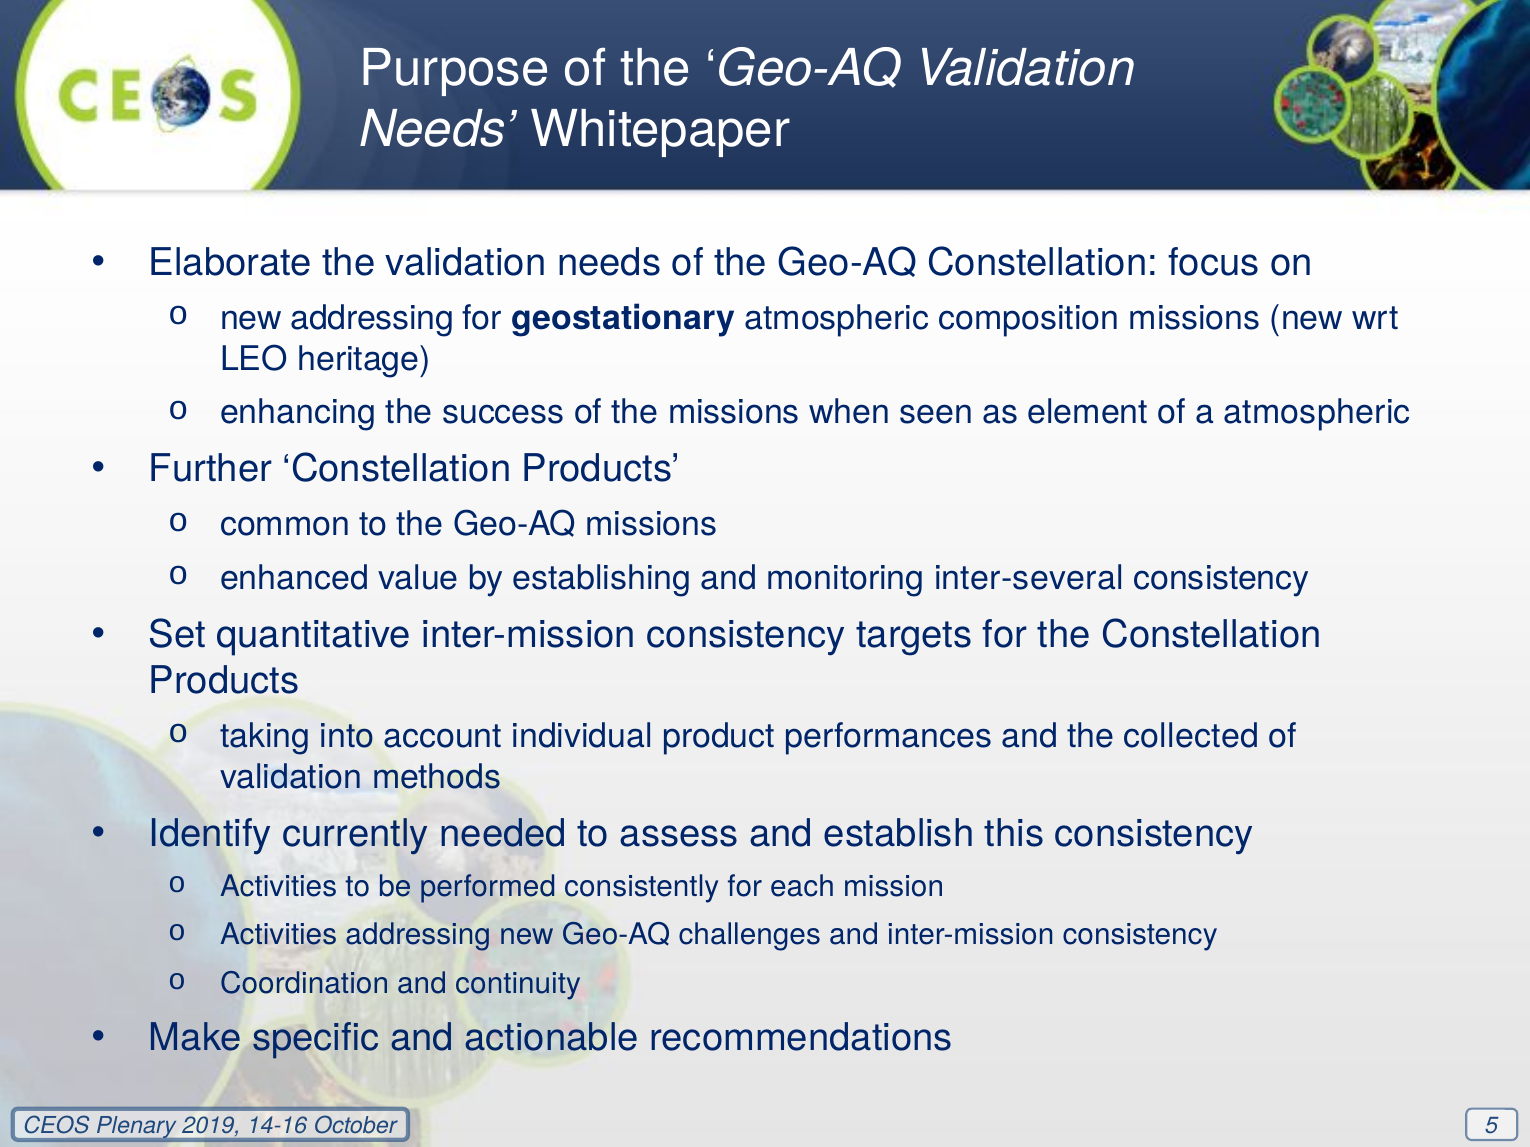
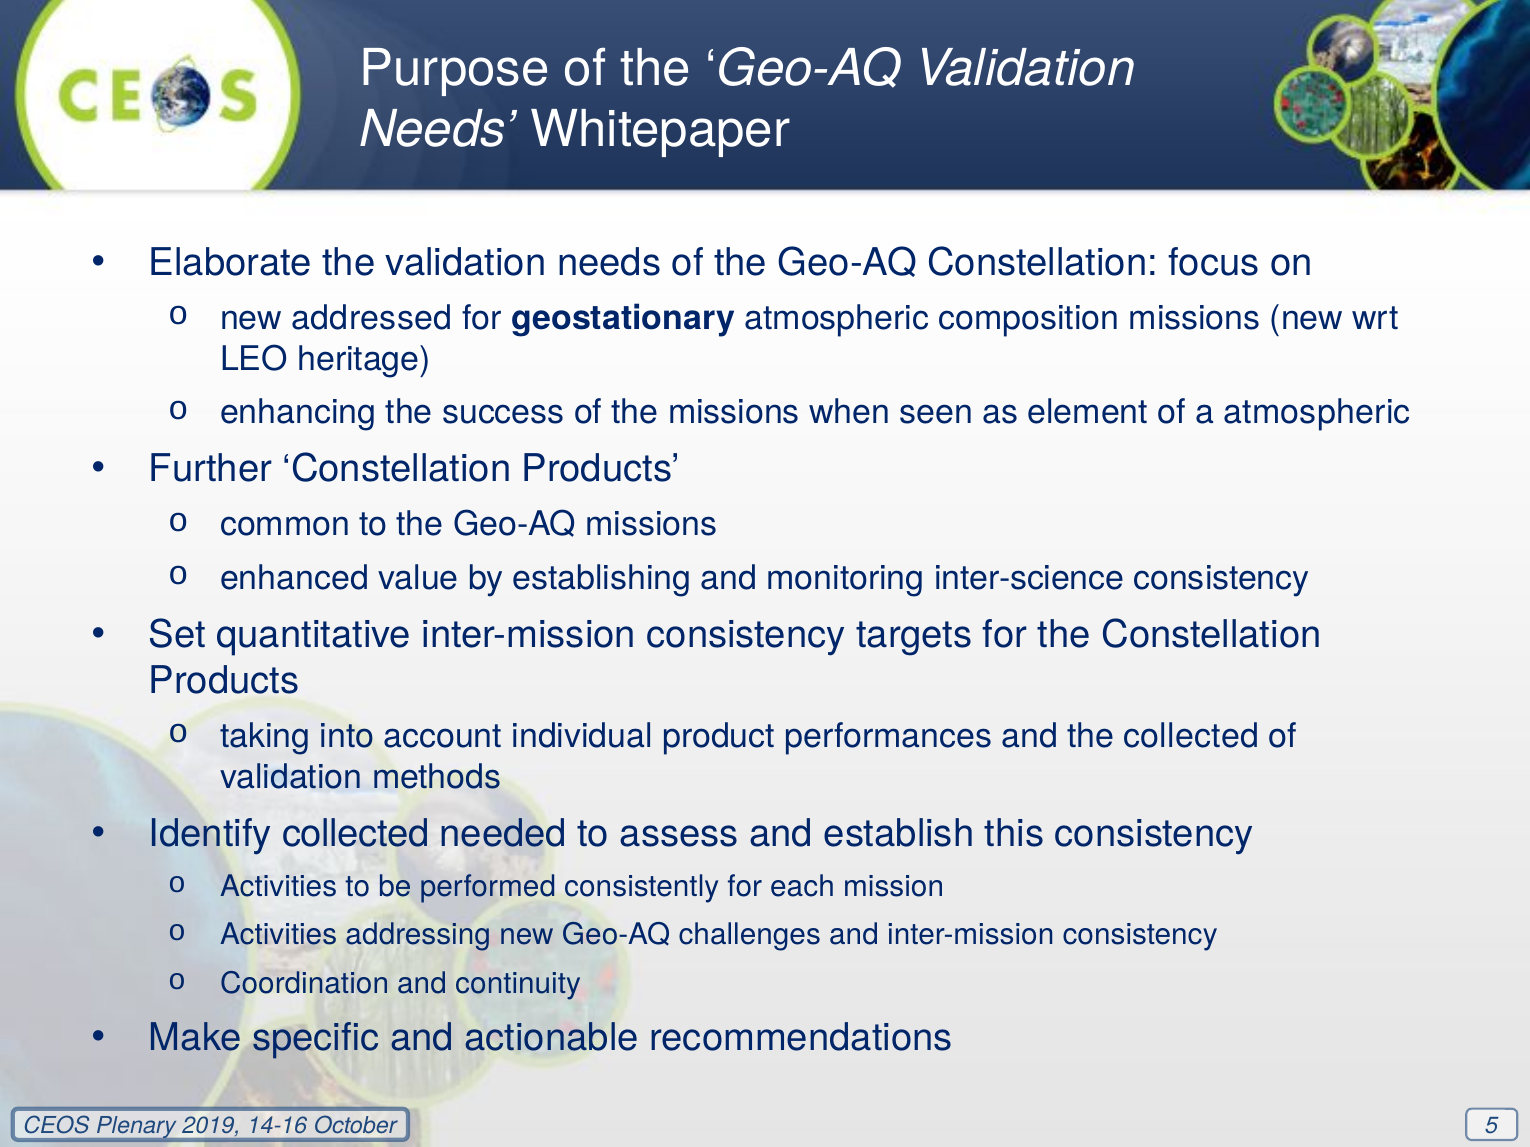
new addressing: addressing -> addressed (372, 318)
inter-several: inter-several -> inter-science (1029, 579)
Identify currently: currently -> collected (356, 834)
